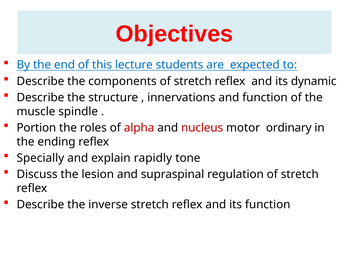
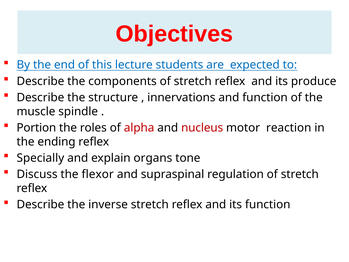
dynamic: dynamic -> produce (314, 81)
ordinary: ordinary -> reaction (289, 128)
rapidly: rapidly -> organs (153, 158)
lesion: lesion -> flexor (98, 174)
